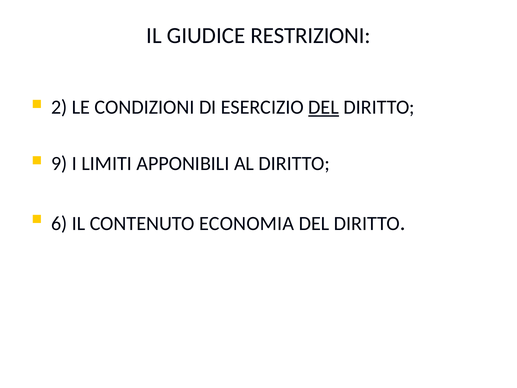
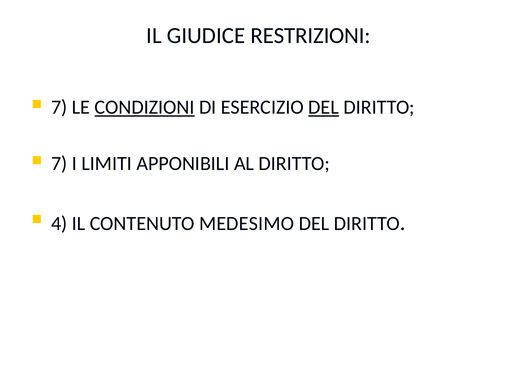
2: 2 -> 7 (59, 107)
CONDIZIONI underline: none -> present (145, 107)
9: 9 -> 7 (59, 164)
6: 6 -> 4 (59, 223)
ECONOMIA: ECONOMIA -> MEDESIMO (247, 223)
